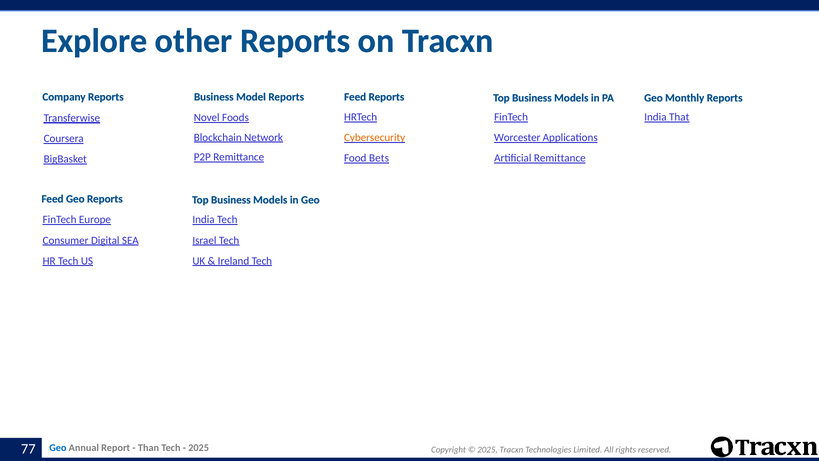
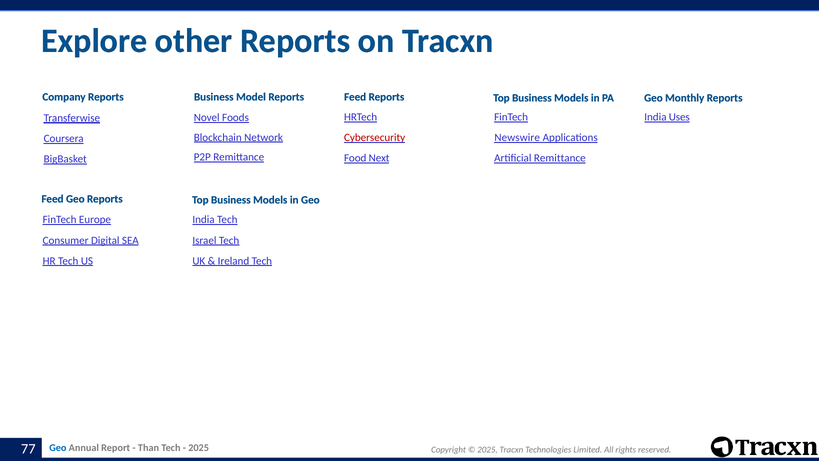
That: That -> Uses (679, 117)
Cybersecurity colour: orange -> red (375, 138)
Worcester: Worcester -> Newswire (517, 138)
Bets: Bets -> Next (379, 158)
